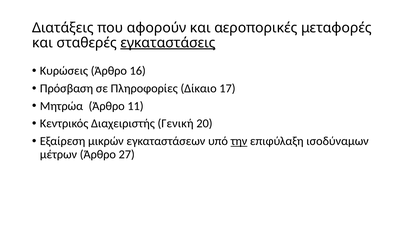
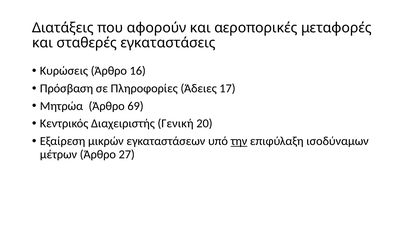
εγκαταστάσεις underline: present -> none (168, 43)
Δίκαιο: Δίκαιο -> Άδειες (199, 89)
11: 11 -> 69 (136, 106)
